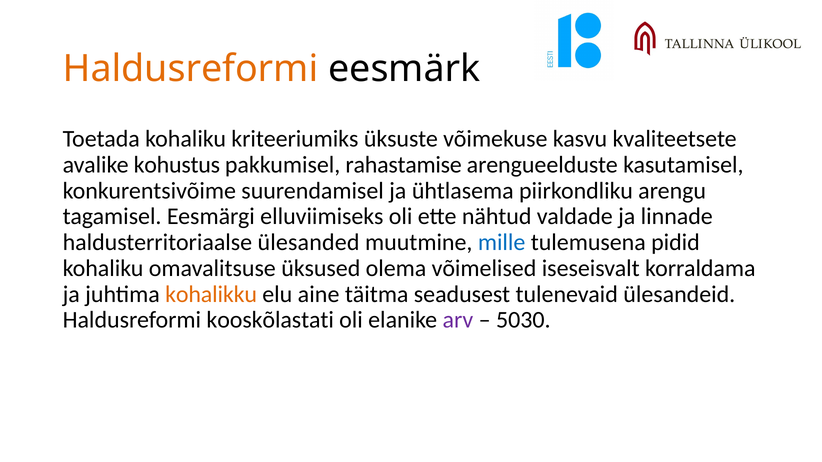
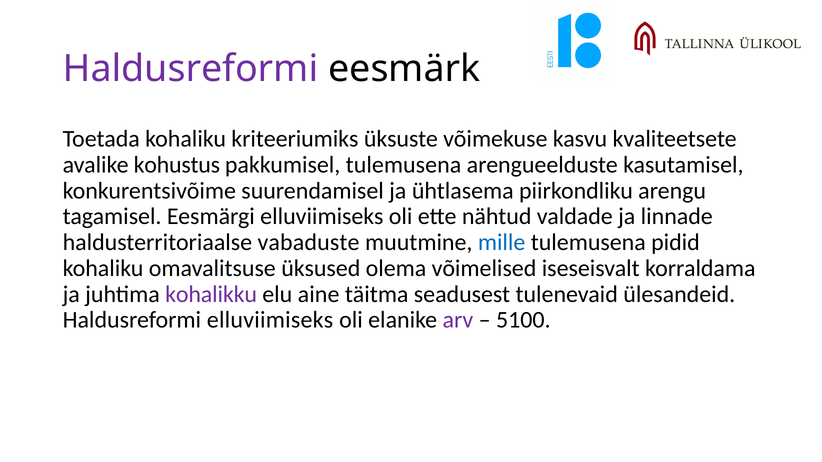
Haldusreformi colour: orange -> purple (190, 69)
pakkumisel rahastamise: rahastamise -> tulemusena (403, 165)
ülesanded: ülesanded -> vabaduste (309, 243)
kohalikku colour: orange -> purple (211, 294)
Haldusreformi kooskõlastati: kooskõlastati -> elluviimiseks (270, 320)
5030: 5030 -> 5100 (523, 320)
